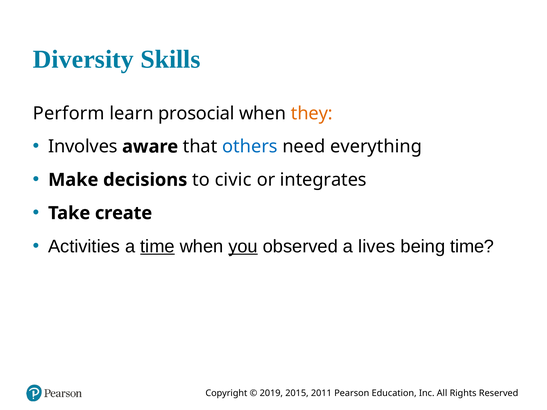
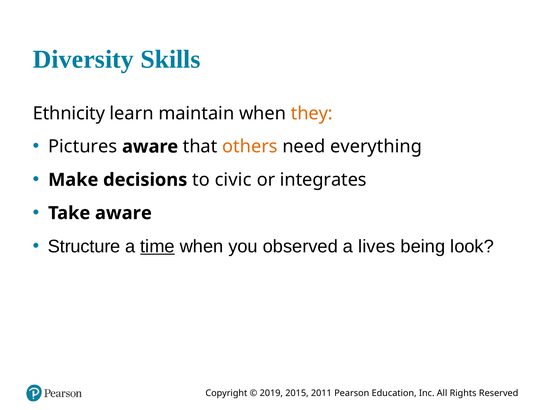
Perform: Perform -> Ethnicity (69, 113)
prosocial: prosocial -> maintain (196, 113)
Involves: Involves -> Pictures (83, 147)
others colour: blue -> orange (250, 147)
Take create: create -> aware (123, 213)
Activities: Activities -> Structure (84, 247)
you underline: present -> none (243, 247)
being time: time -> look (472, 247)
